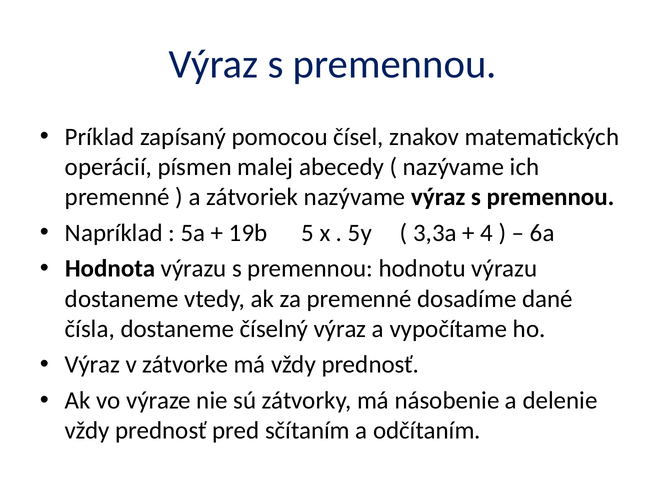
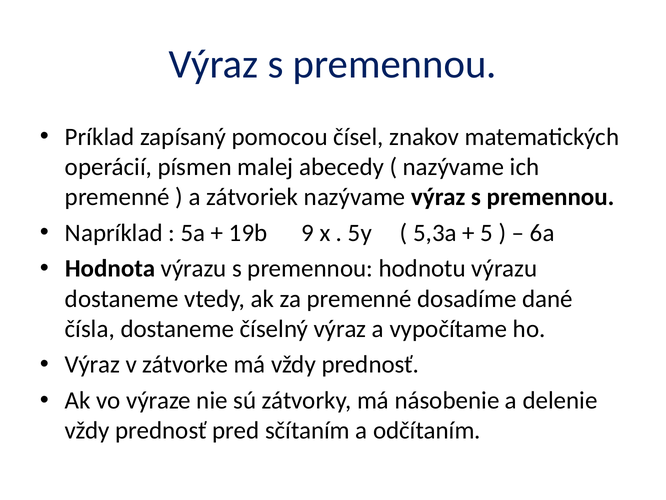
5: 5 -> 9 (308, 233)
3,3a: 3,3a -> 5,3a (435, 233)
4: 4 -> 5 (487, 233)
